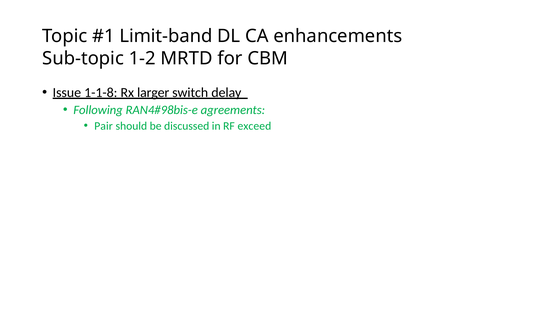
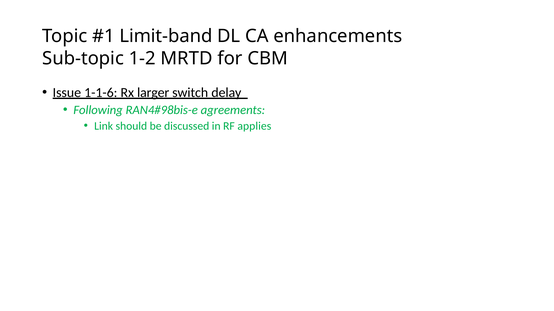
1-1-8: 1-1-8 -> 1-1-6 (101, 93)
Pair: Pair -> Link (104, 126)
exceed: exceed -> applies (254, 126)
